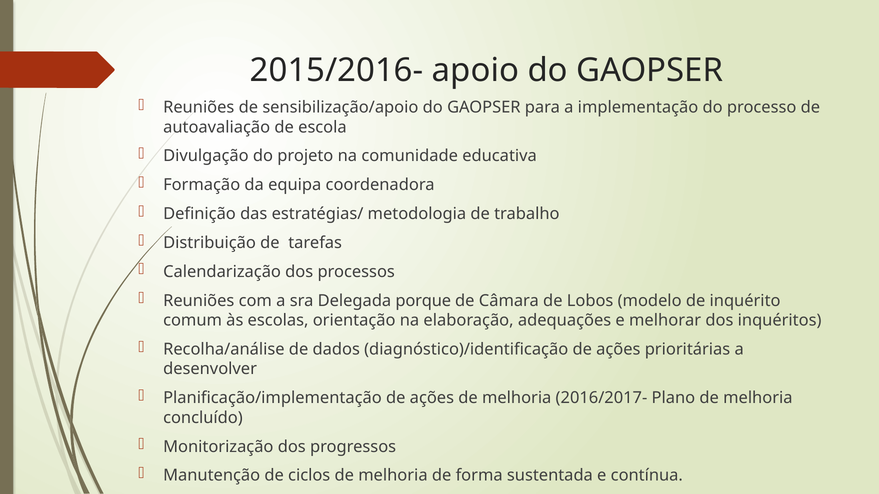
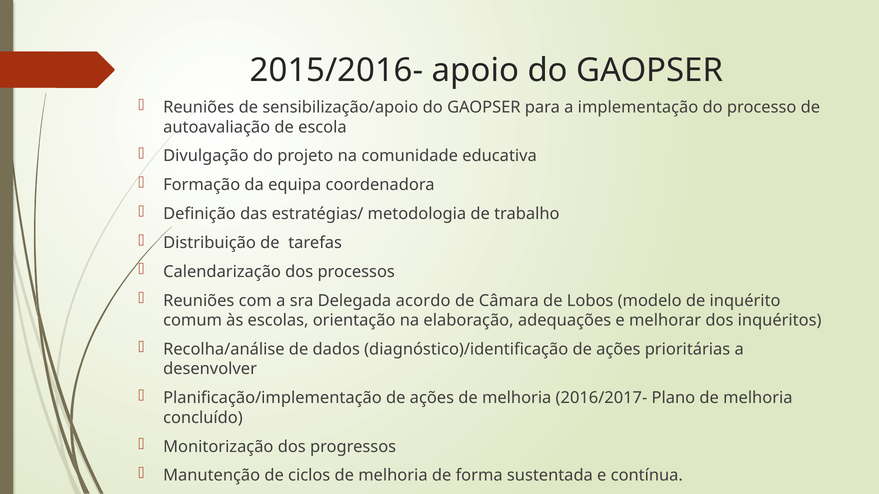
porque: porque -> acordo (423, 301)
